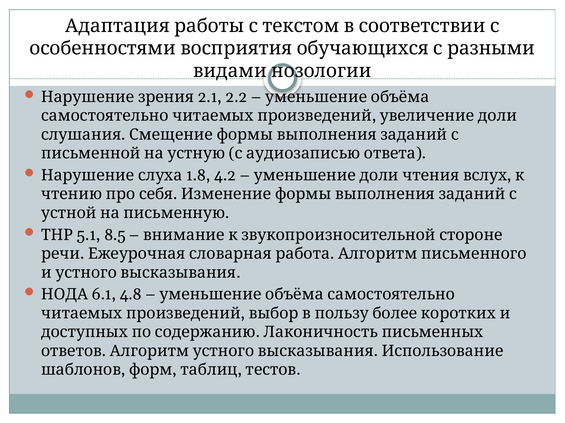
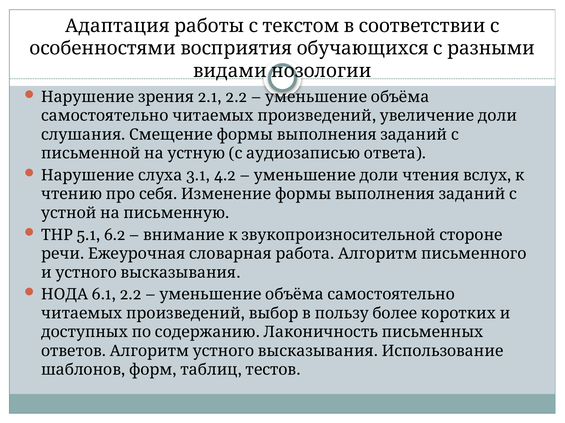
1.8: 1.8 -> 3.1 (198, 176)
8.5: 8.5 -> 6.2 (115, 235)
6.1 4.8: 4.8 -> 2.2 (131, 295)
